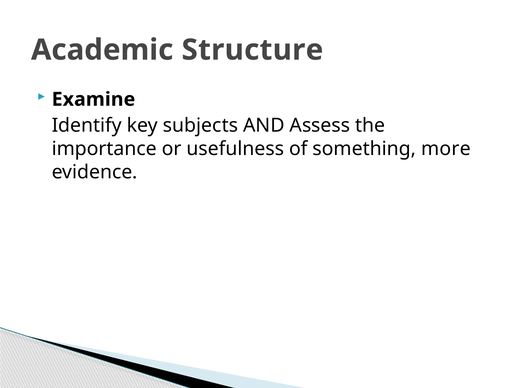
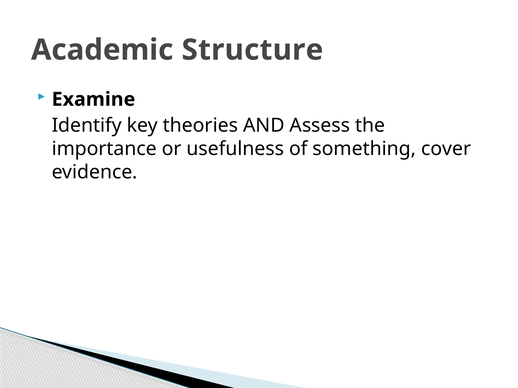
subjects: subjects -> theories (200, 126)
more: more -> cover (446, 149)
